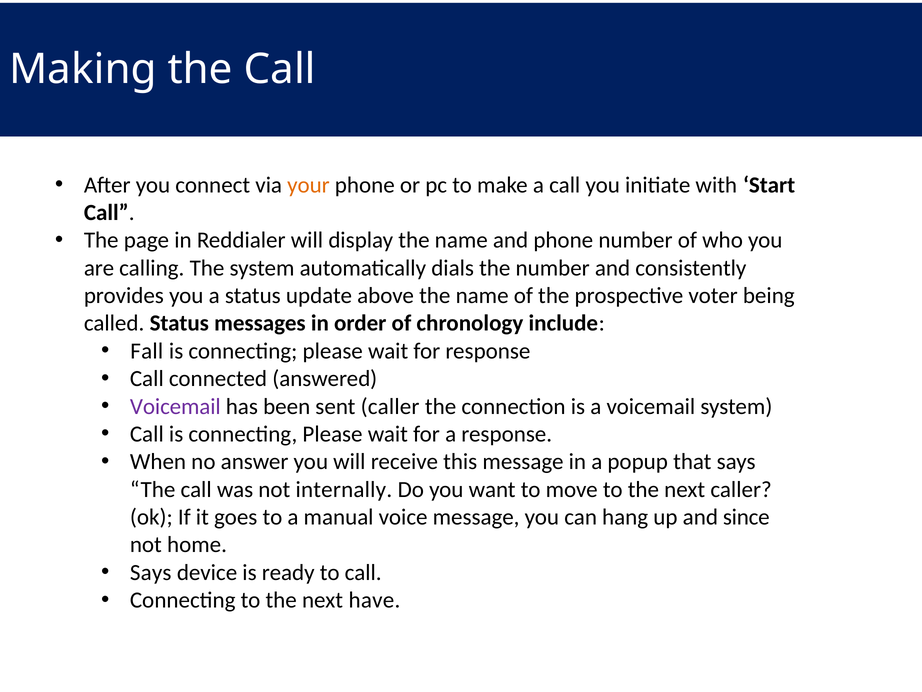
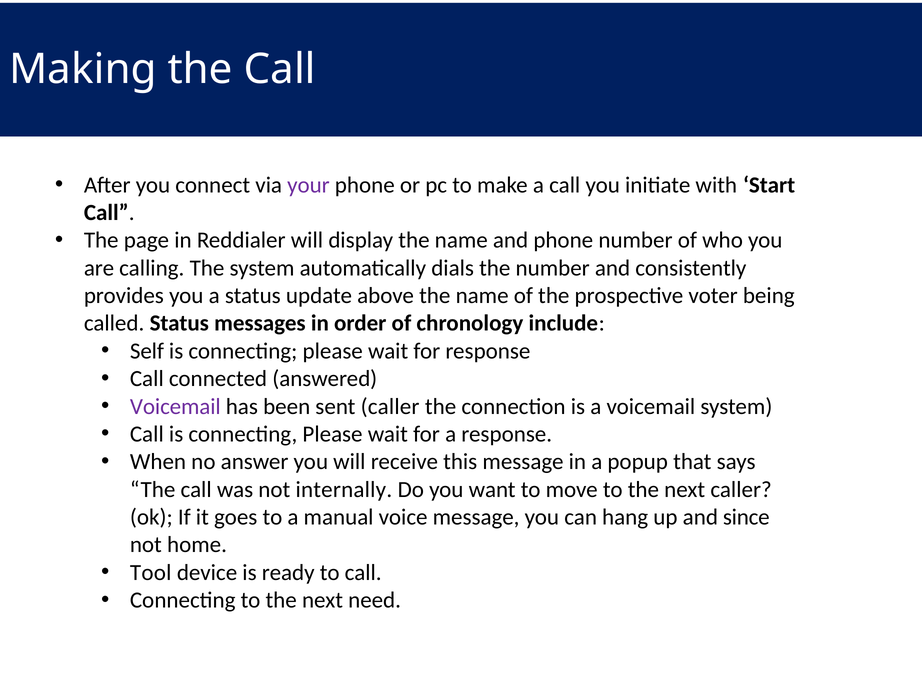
your colour: orange -> purple (308, 185)
Fall: Fall -> Self (147, 351)
Says: Says -> Tool (151, 572)
have: have -> need (375, 600)
